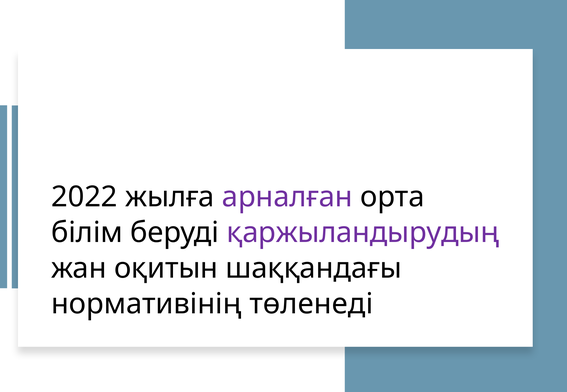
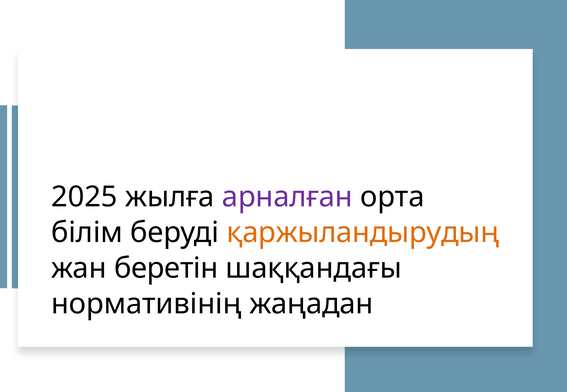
2022: 2022 -> 2025 (84, 197)
қаржыландырудың colour: purple -> orange (363, 233)
оқитын: оқитын -> беретін (166, 269)
төленеді: төленеді -> жаңадан (311, 304)
